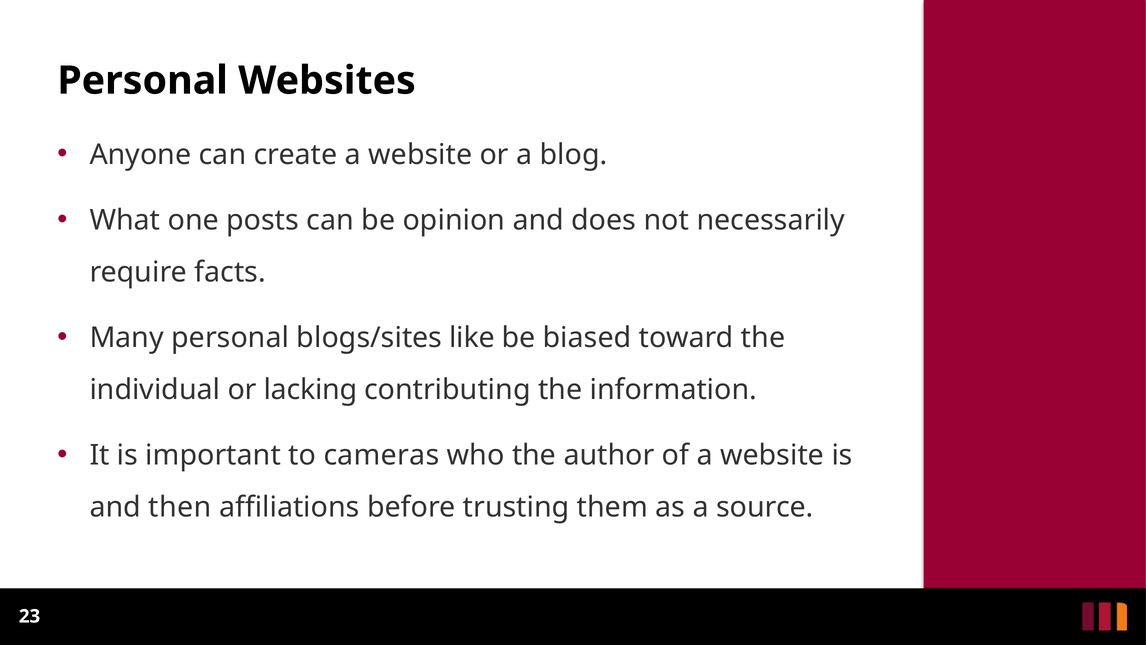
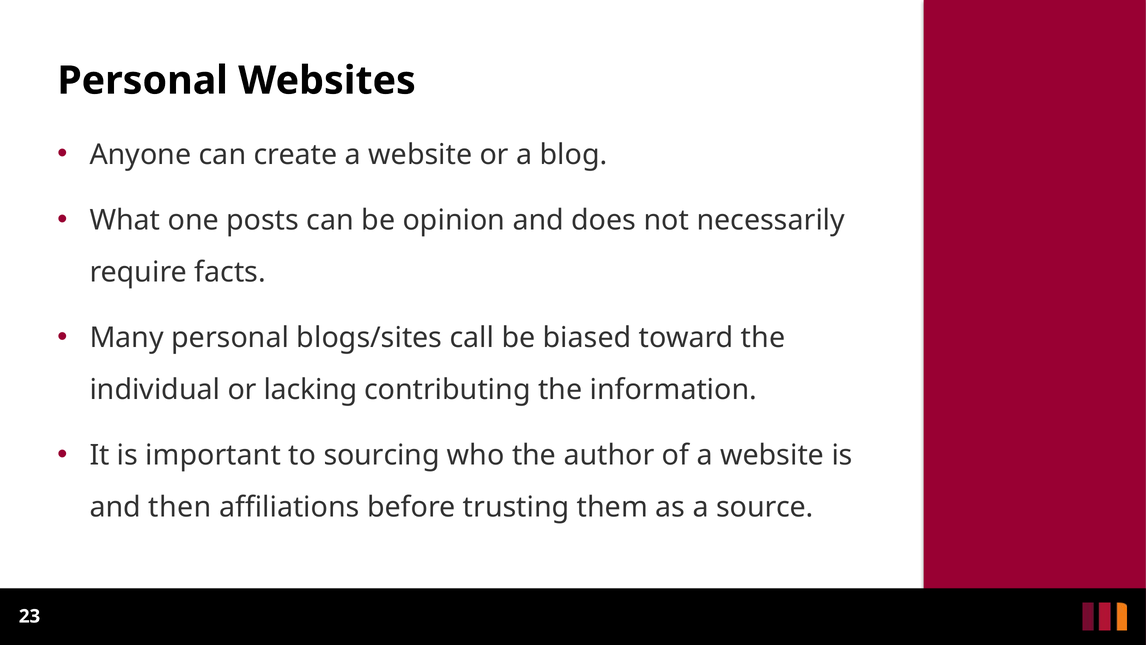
like: like -> call (472, 338)
cameras: cameras -> sourcing (382, 455)
